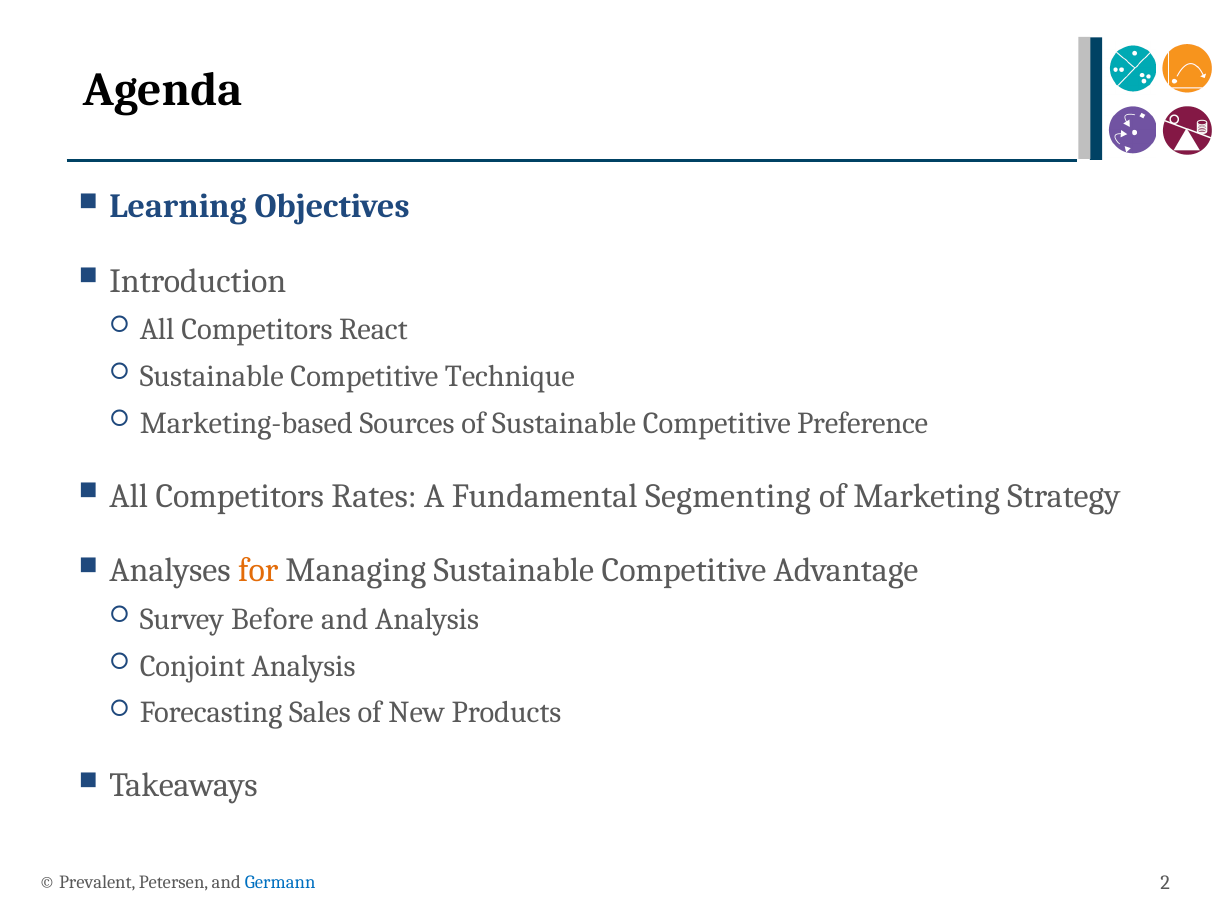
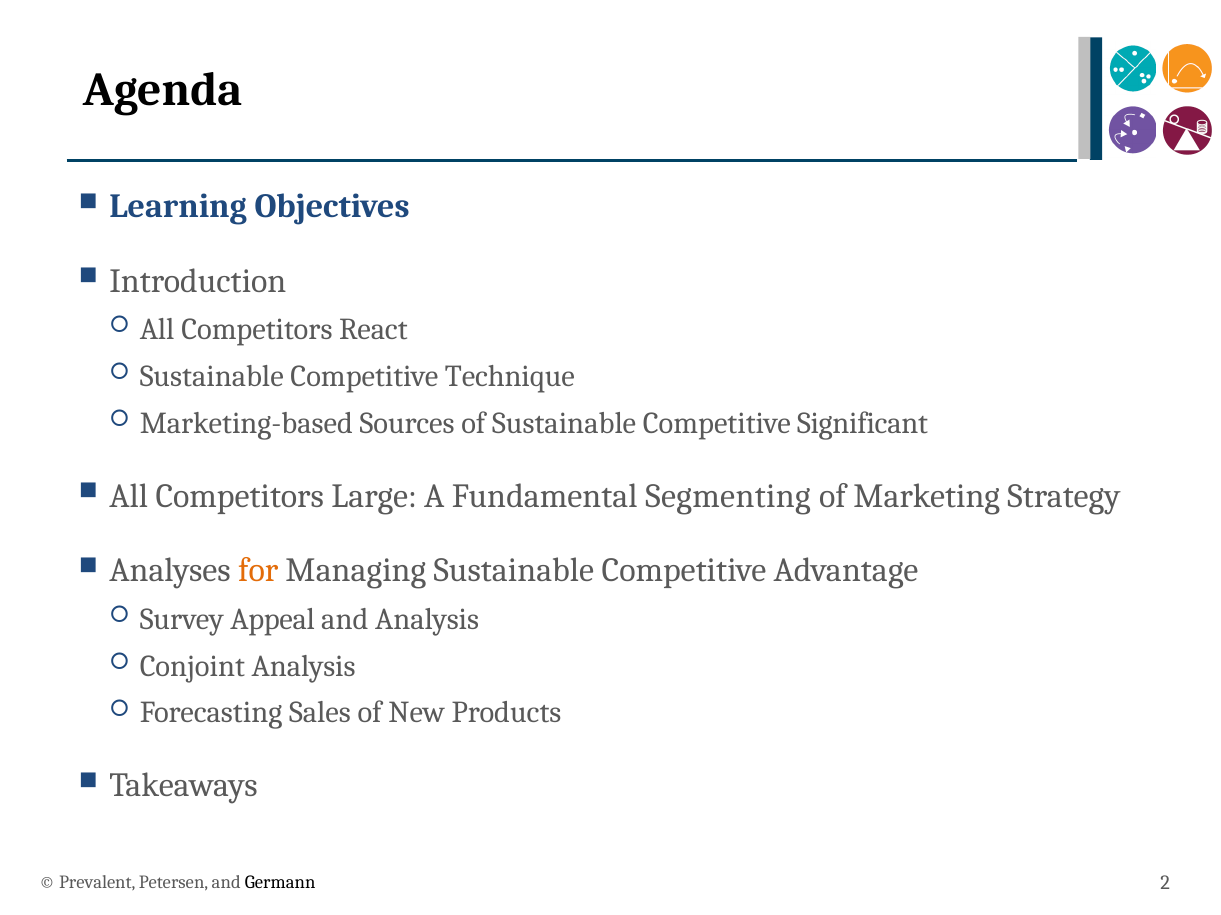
Preference: Preference -> Significant (863, 424)
Rates: Rates -> Large (374, 496)
Before: Before -> Appeal (273, 620)
Germann colour: blue -> black (280, 883)
